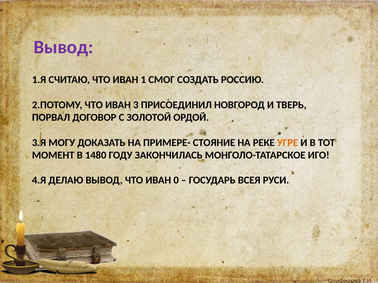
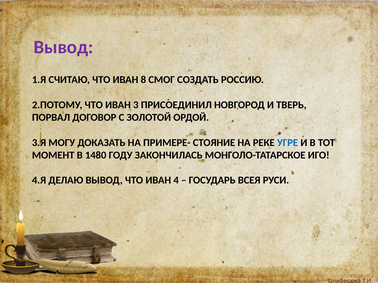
1: 1 -> 8 (143, 80)
УГРЕ colour: orange -> blue (288, 143)
0: 0 -> 4 (176, 181)
